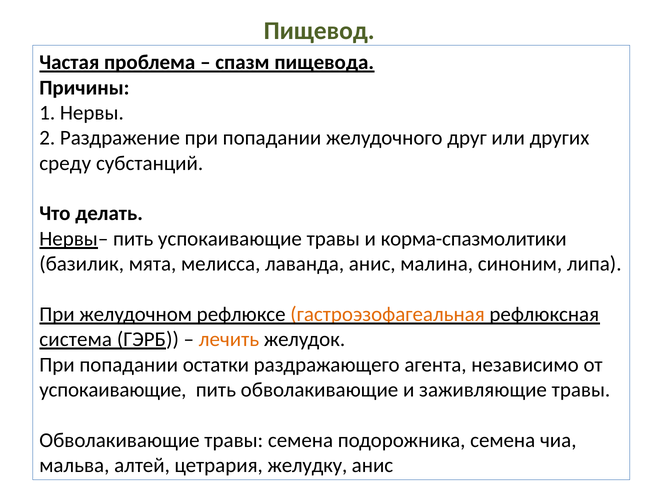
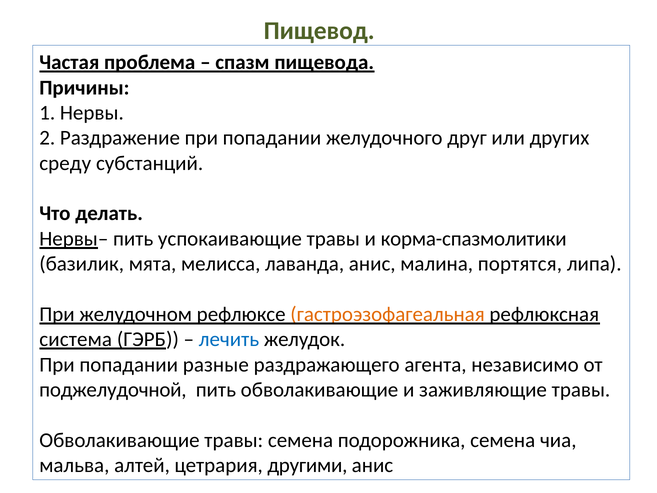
синоним: синоним -> портятся (520, 264)
лечить colour: orange -> blue (229, 339)
остатки: остатки -> разные (216, 364)
успокаивающие: успокаивающие -> поджелудочной (113, 390)
желудку: желудку -> другими (307, 465)
